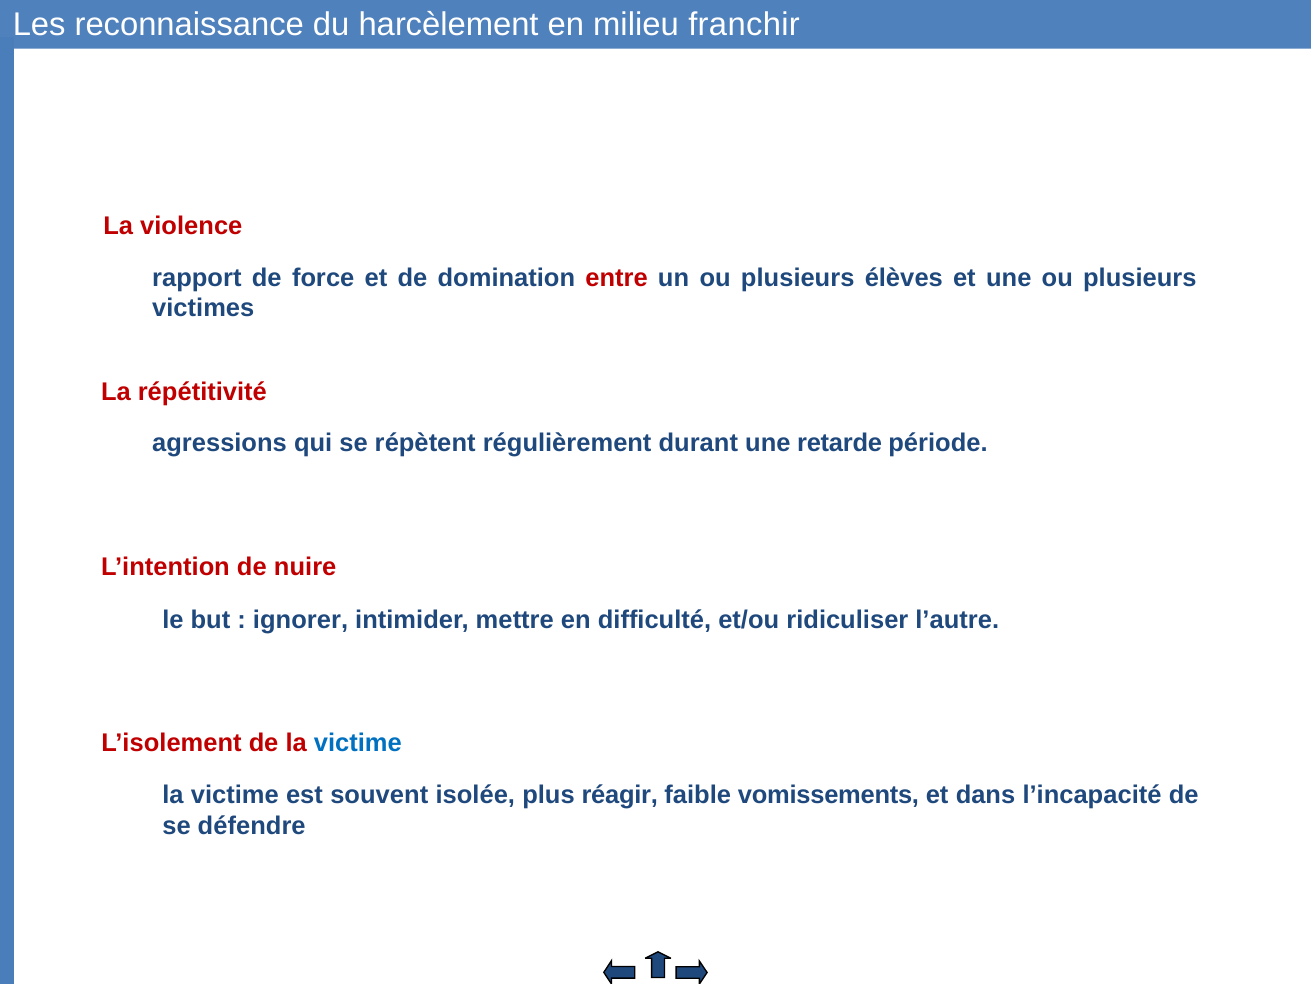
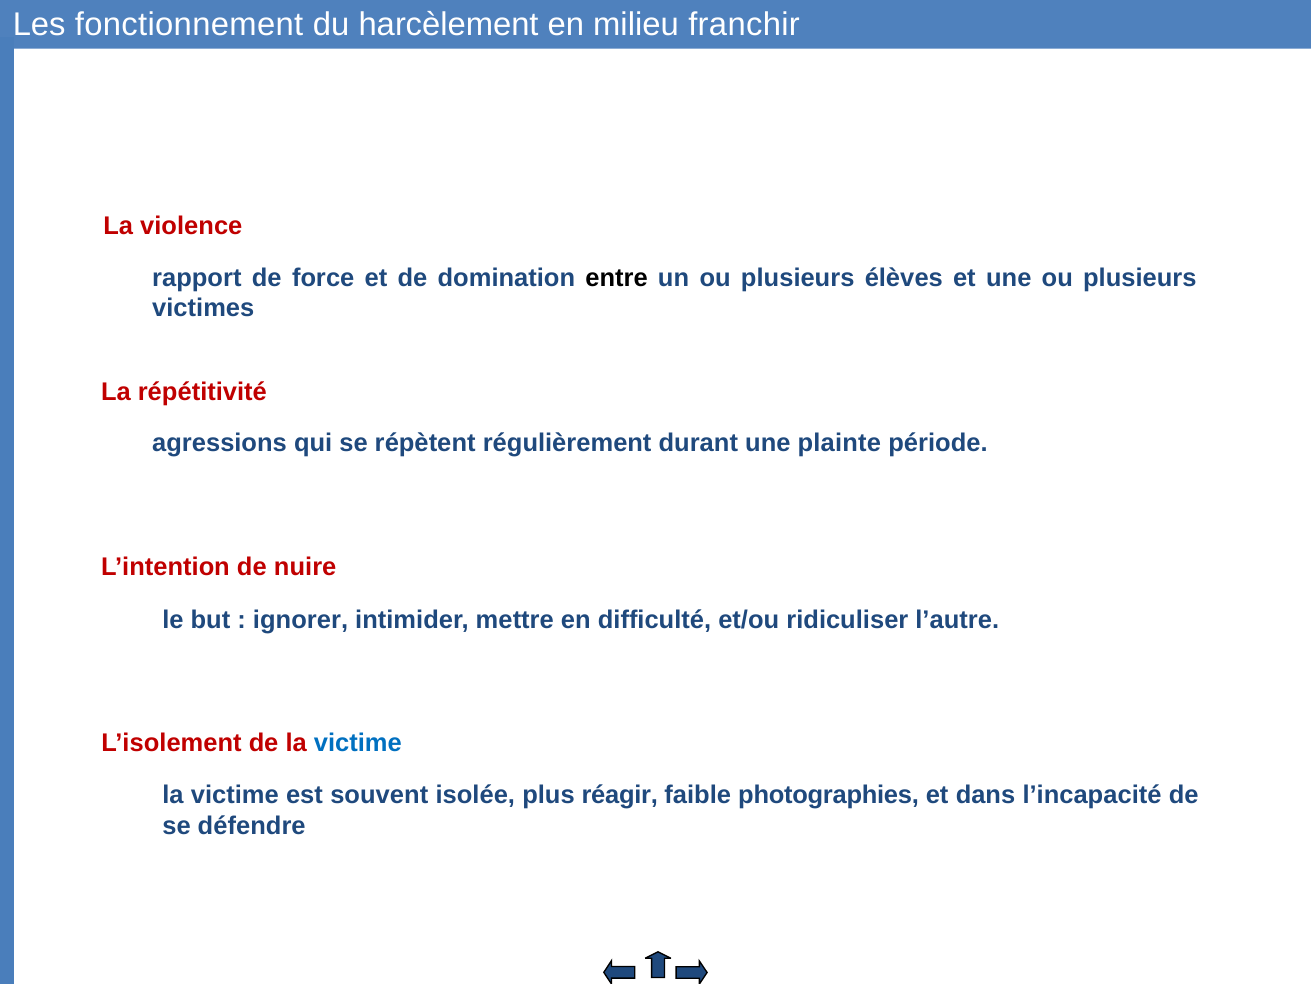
reconnaissance: reconnaissance -> fonctionnement (189, 25)
entre colour: red -> black (617, 278)
retarde: retarde -> plainte (839, 443)
vomissements: vomissements -> photographies (829, 795)
